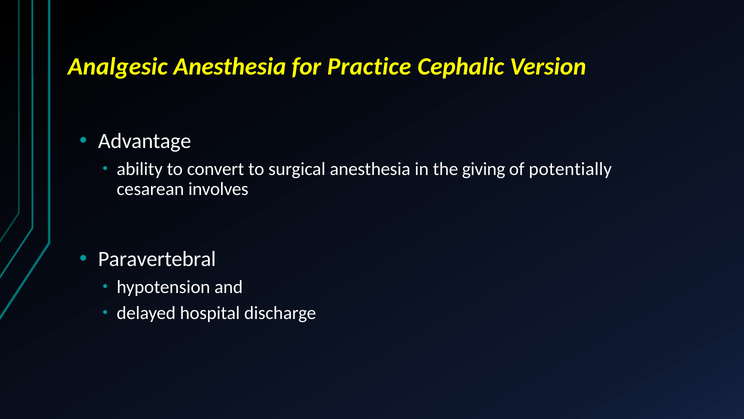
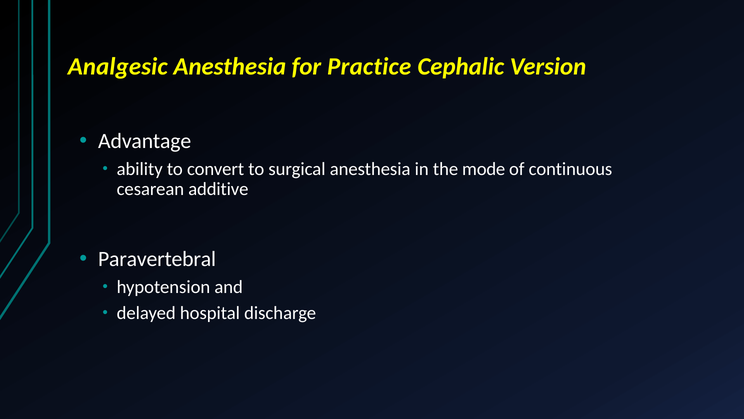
giving: giving -> mode (484, 169)
potentially: potentially -> continuous (570, 169)
involves: involves -> additive (218, 189)
